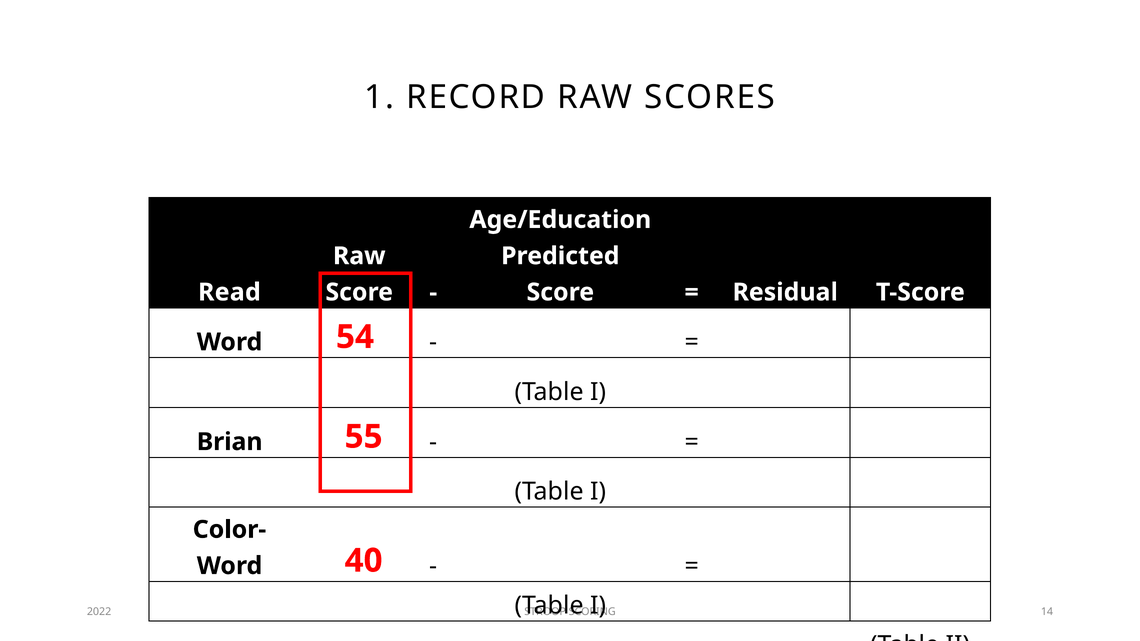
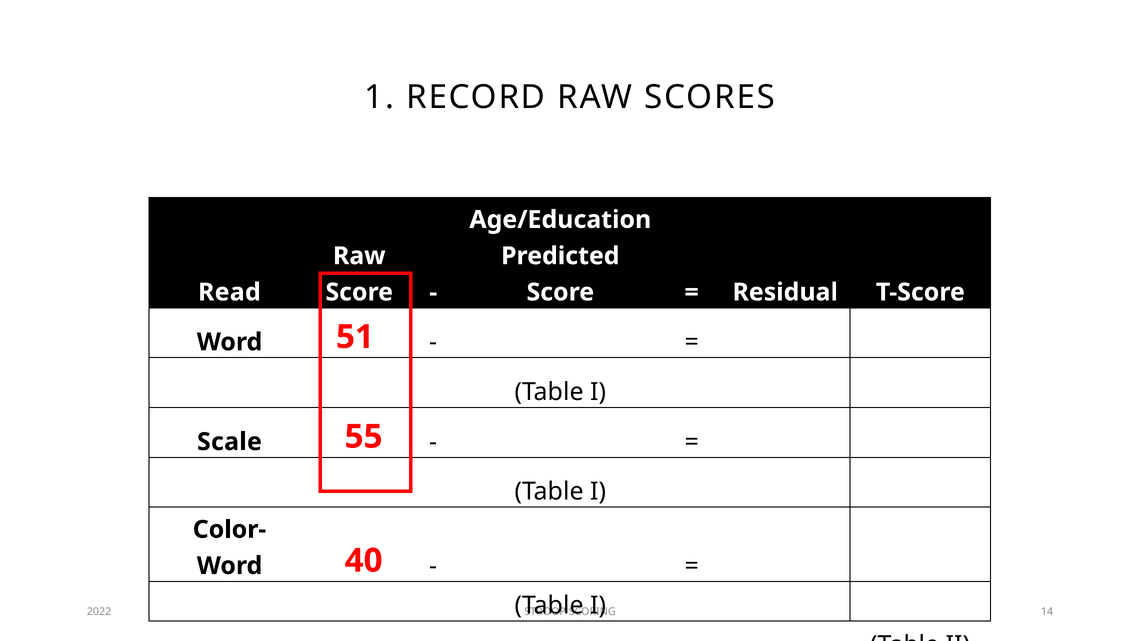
54: 54 -> 51 (355, 337)
Brian: Brian -> Scale (229, 442)
